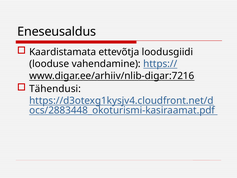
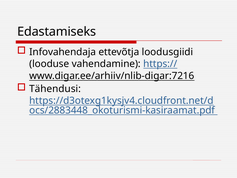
Eneseusaldus: Eneseusaldus -> Edastamiseks (57, 32)
Kaardistamata: Kaardistamata -> Infovahendaja (63, 52)
